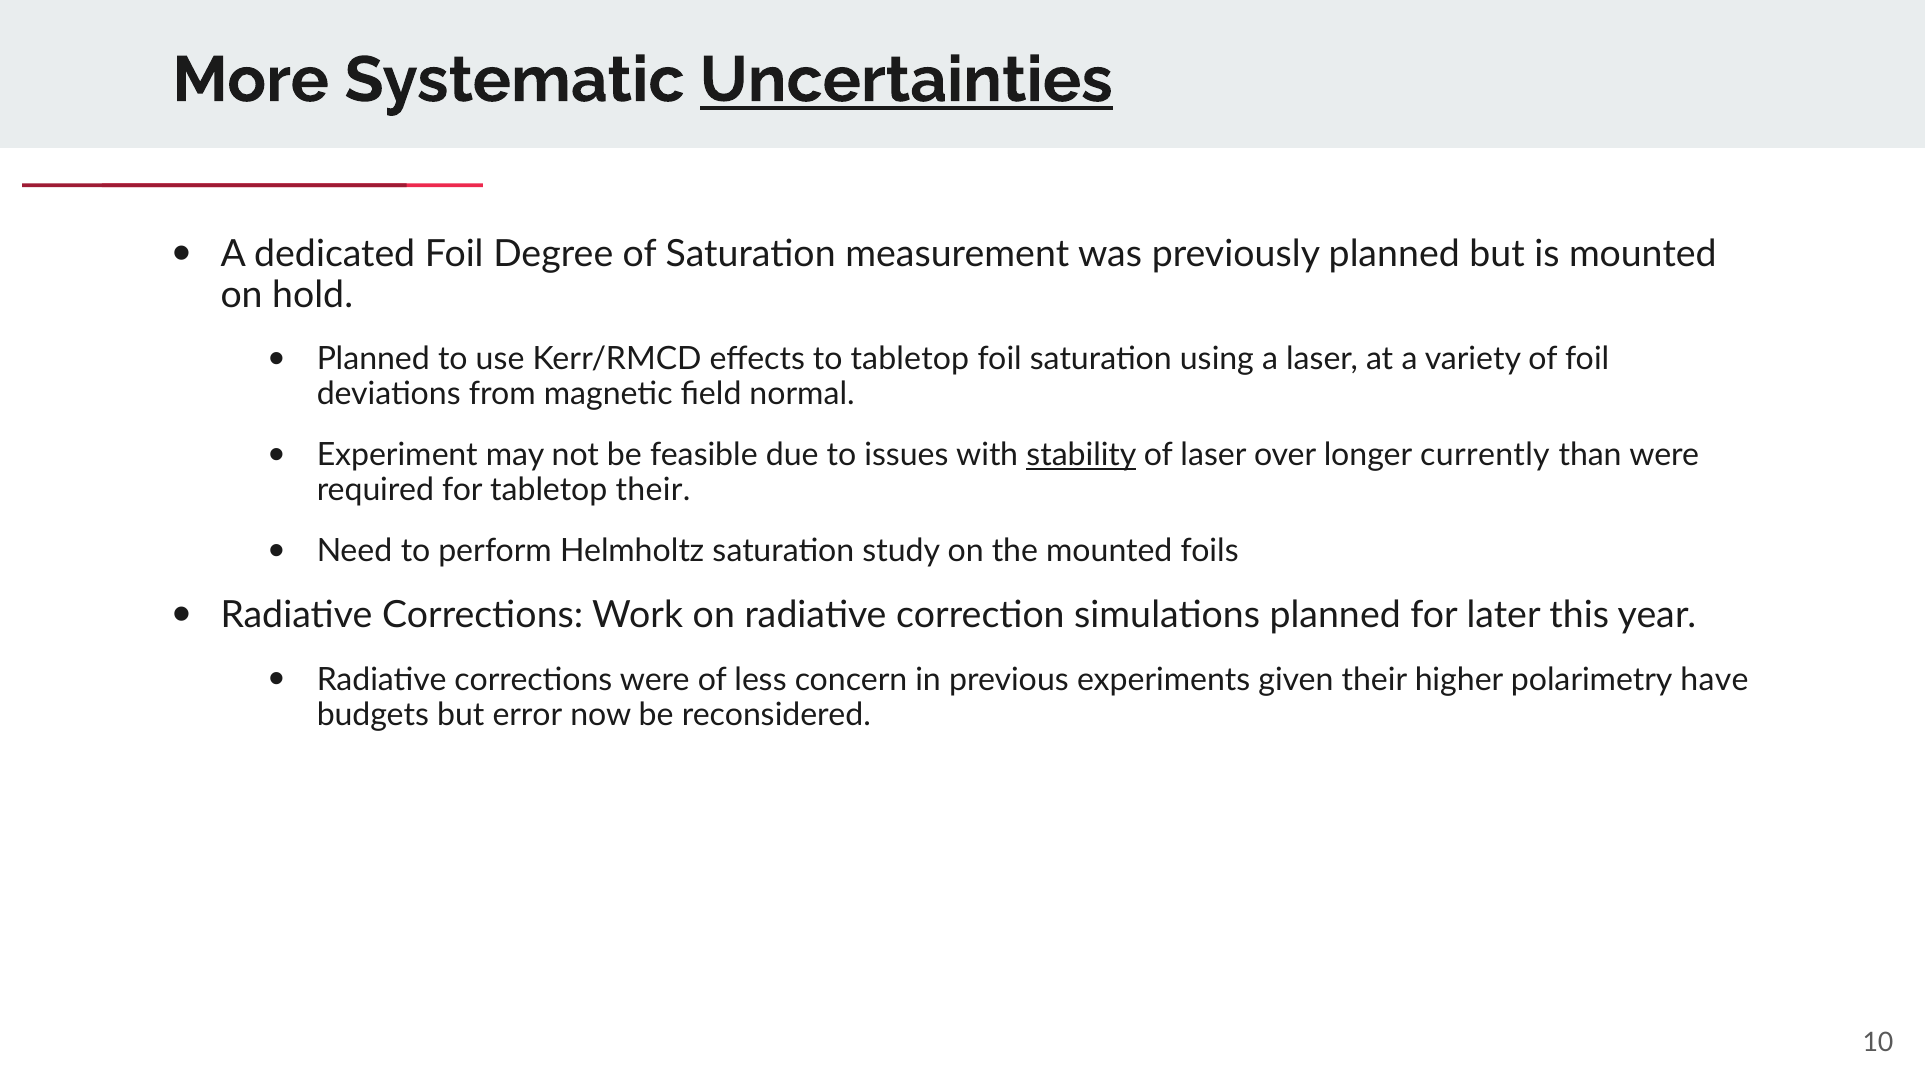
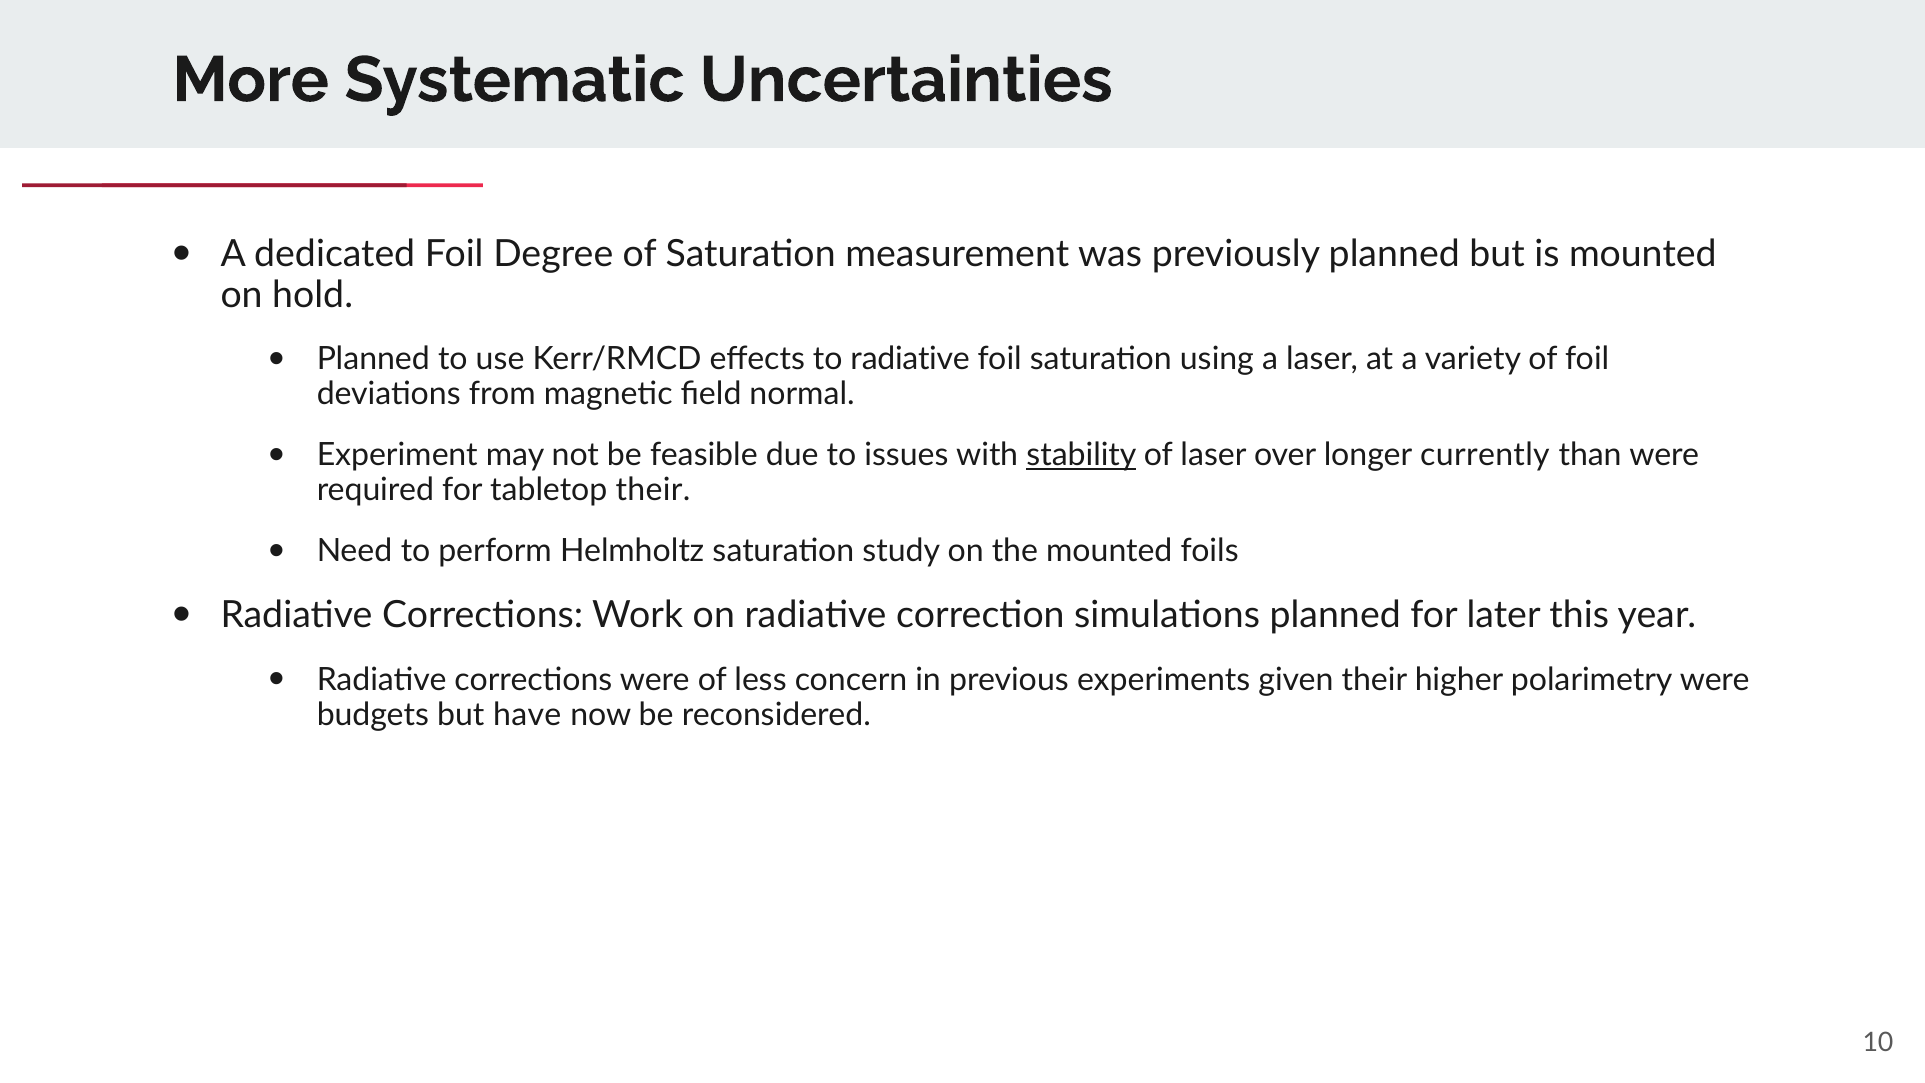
Uncertainties underline: present -> none (906, 80)
to tabletop: tabletop -> radiative (910, 359)
polarimetry have: have -> were (1715, 680)
error: error -> have (527, 714)
